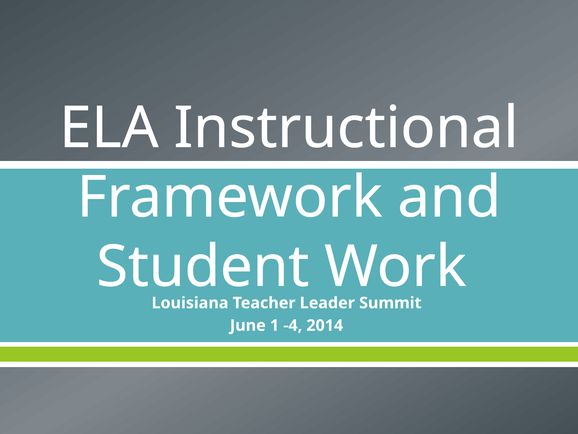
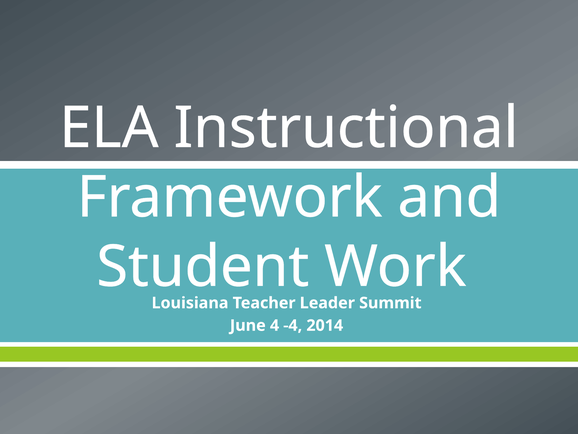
1: 1 -> 4 (275, 325)
